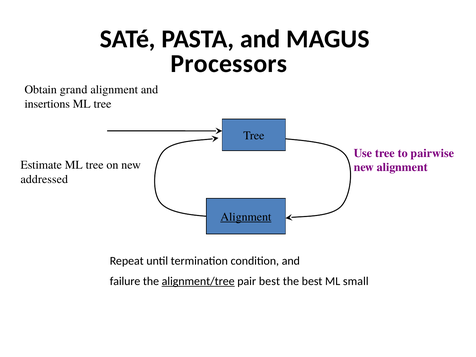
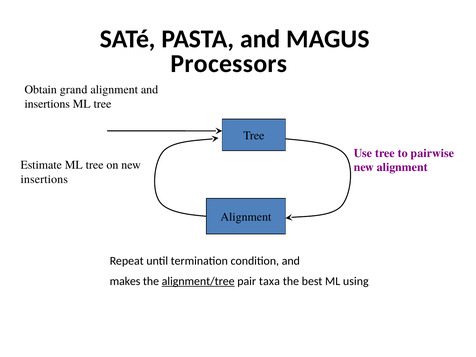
addressed: addressed -> insertions (44, 179)
Alignment underline: present -> none (246, 217)
failure: failure -> makes (125, 281)
pair best: best -> taxa (269, 281)
small: small -> using (356, 281)
